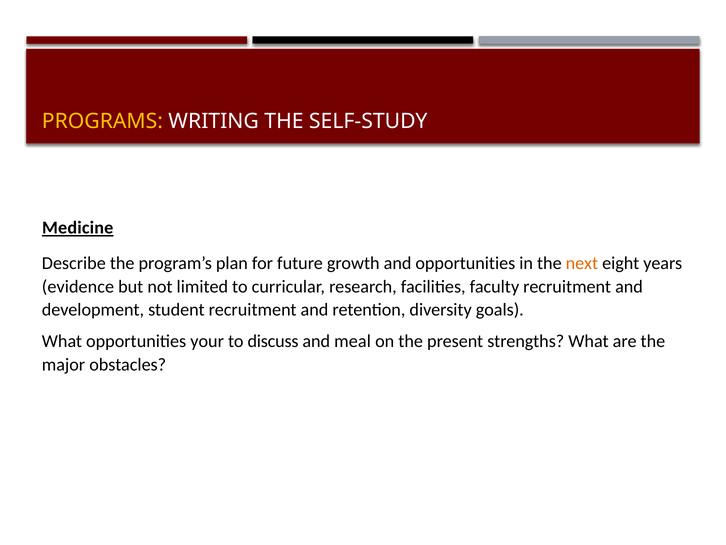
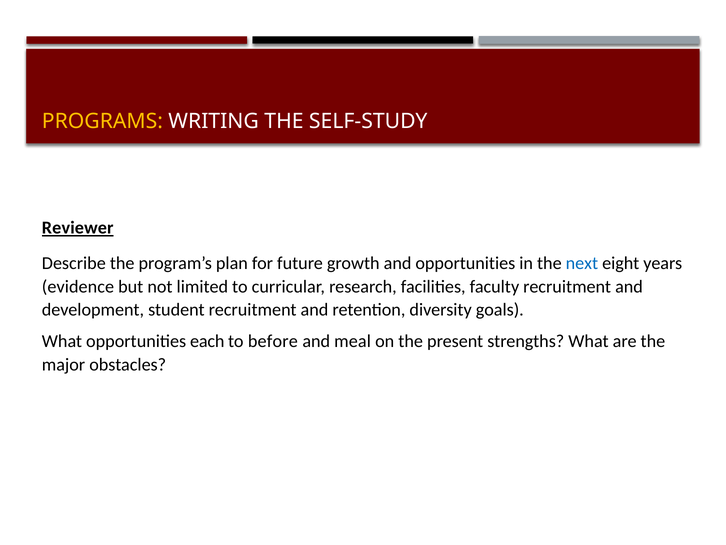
Medicine: Medicine -> Reviewer (78, 228)
next colour: orange -> blue (582, 263)
your: your -> each (207, 341)
discuss: discuss -> before (273, 341)
